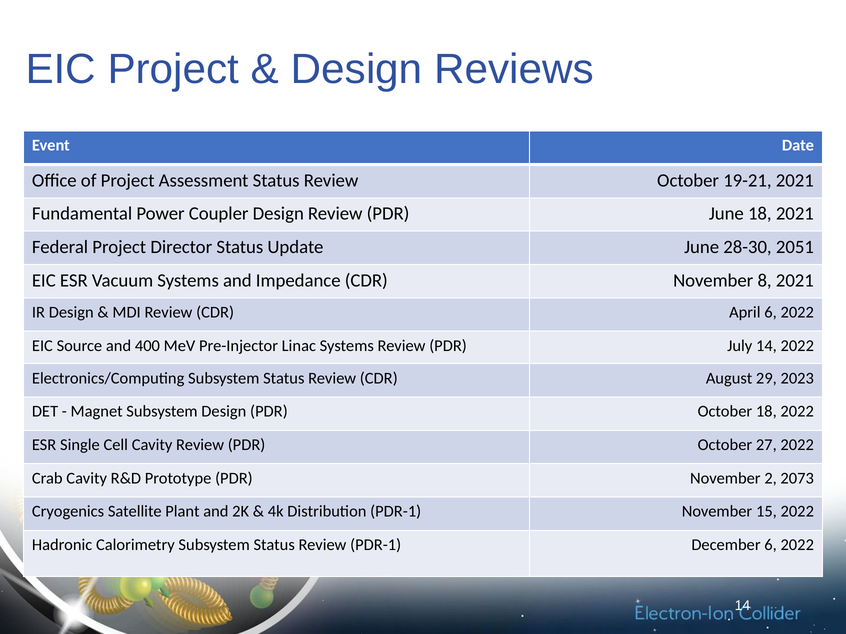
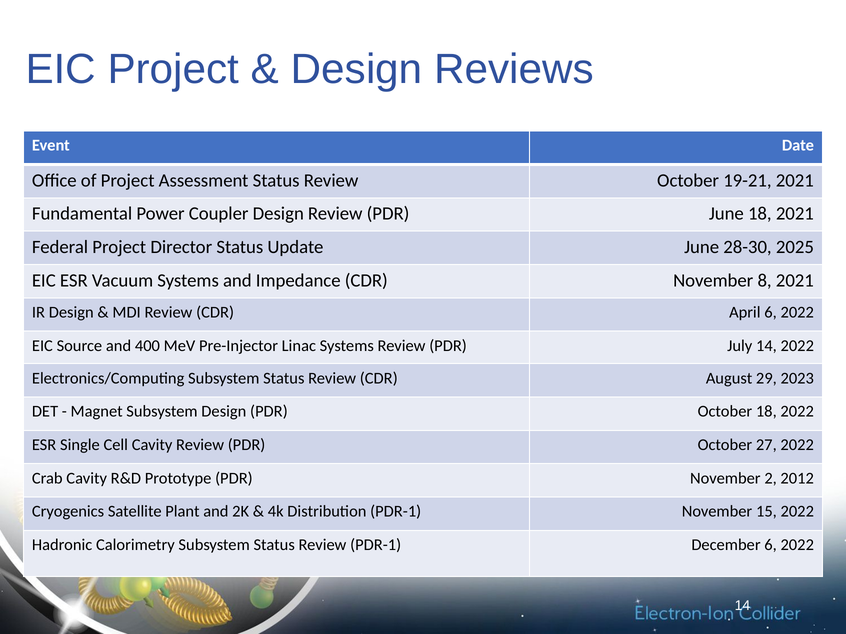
2051: 2051 -> 2025 (795, 247)
2073: 2073 -> 2012 (797, 479)
